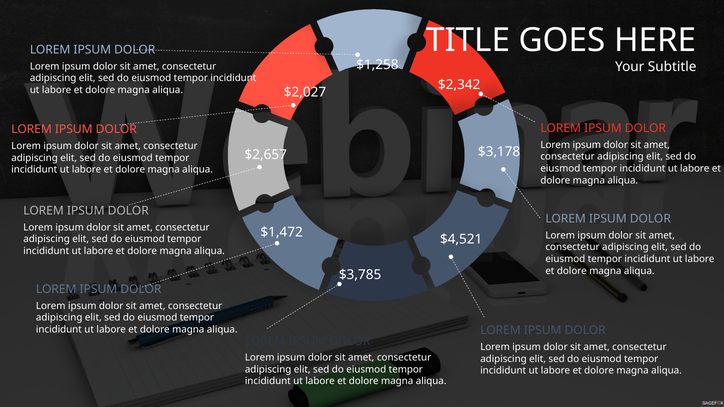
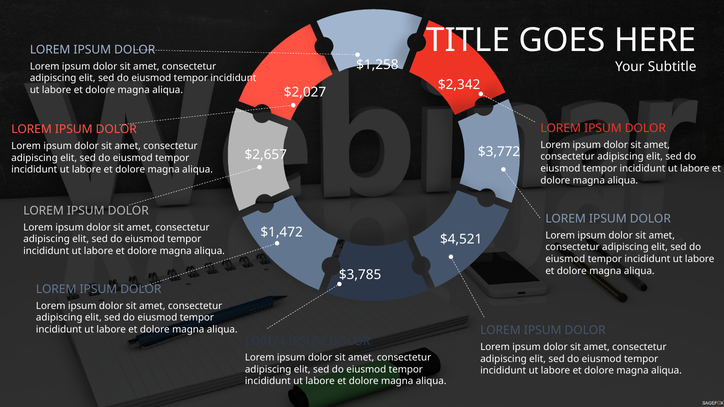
$3,178: $3,178 -> $3,772 (499, 152)
